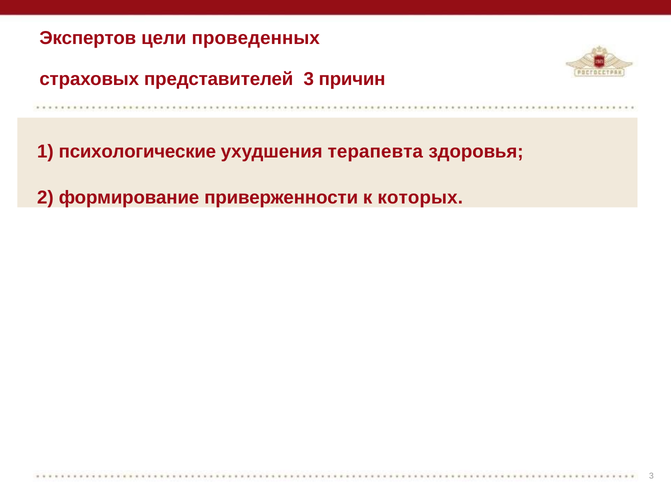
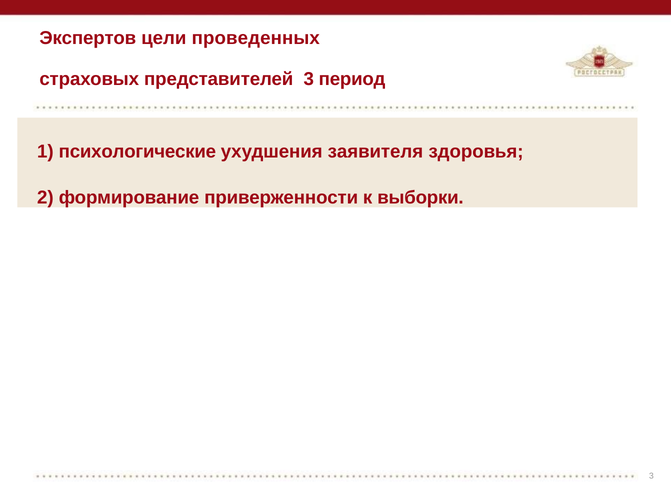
причин: причин -> период (352, 79)
терапевта: терапевта -> заявителя (375, 152)
которых: которых -> выборки (420, 198)
